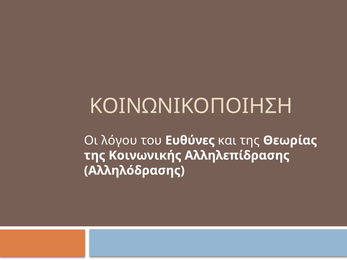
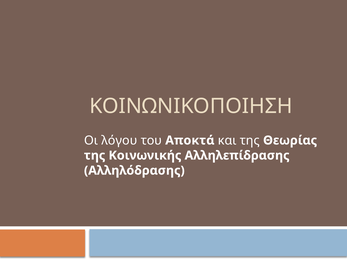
Ευθύνες: Ευθύνες -> Αποκτά (190, 141)
